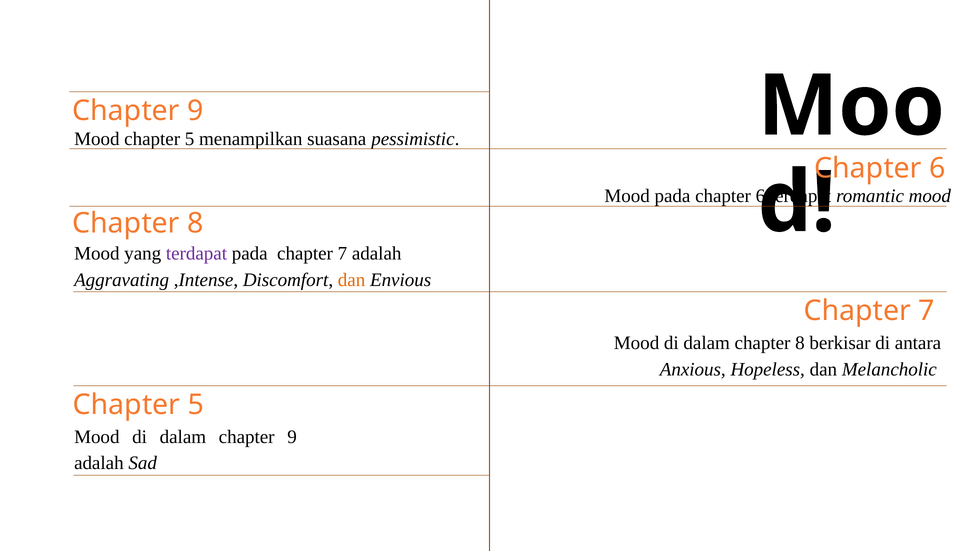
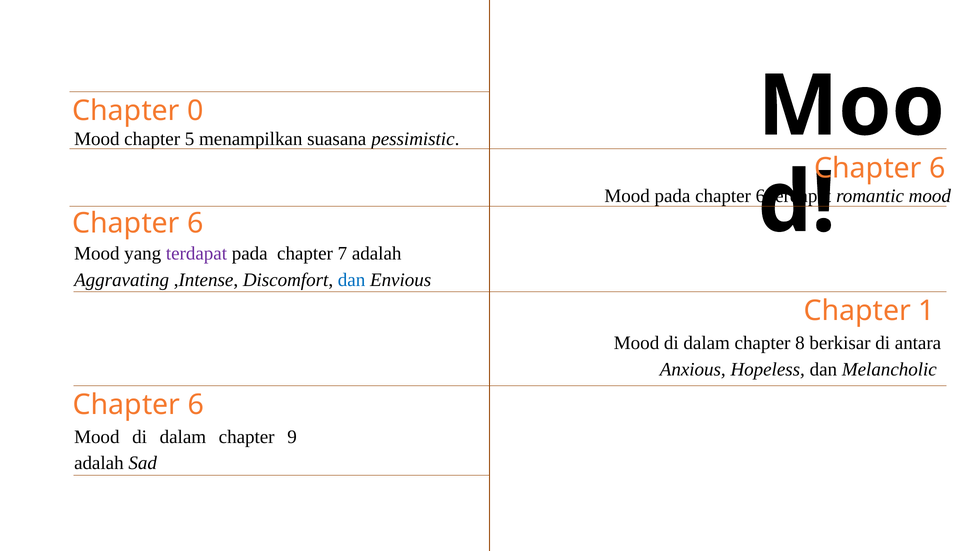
9: 9 -> 0 (195, 111)
8: 8 -> 6 (195, 223)
dan colour: orange -> blue (352, 280)
7: 7 -> 1 (927, 311)
5: 5 -> 6 (196, 405)
